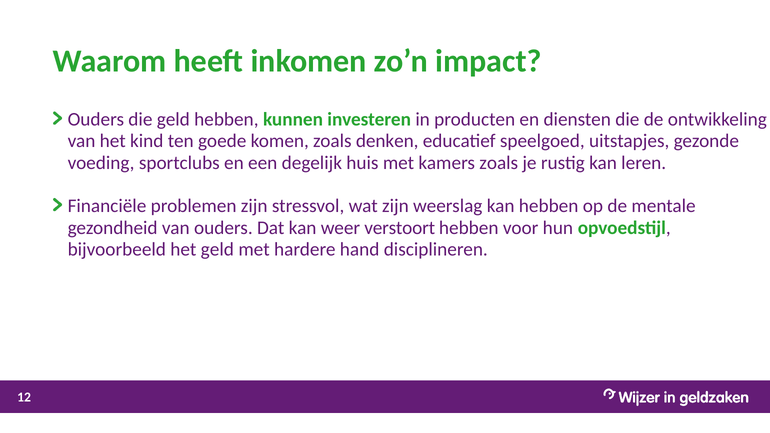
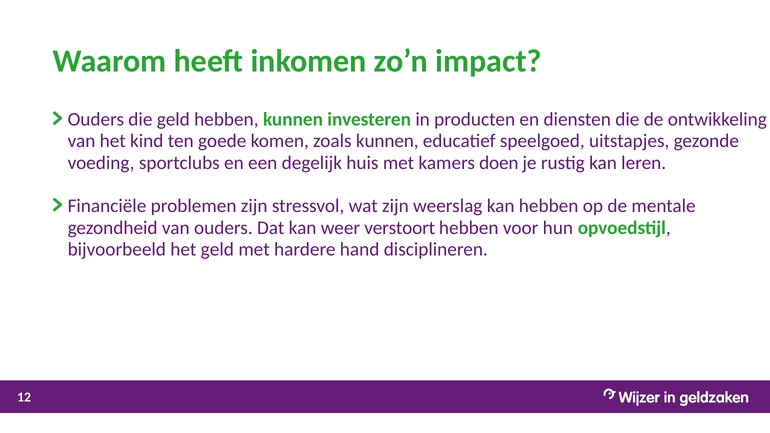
zoals denken: denken -> kunnen (387, 141)
kamers zoals: zoals -> doen (499, 163)
